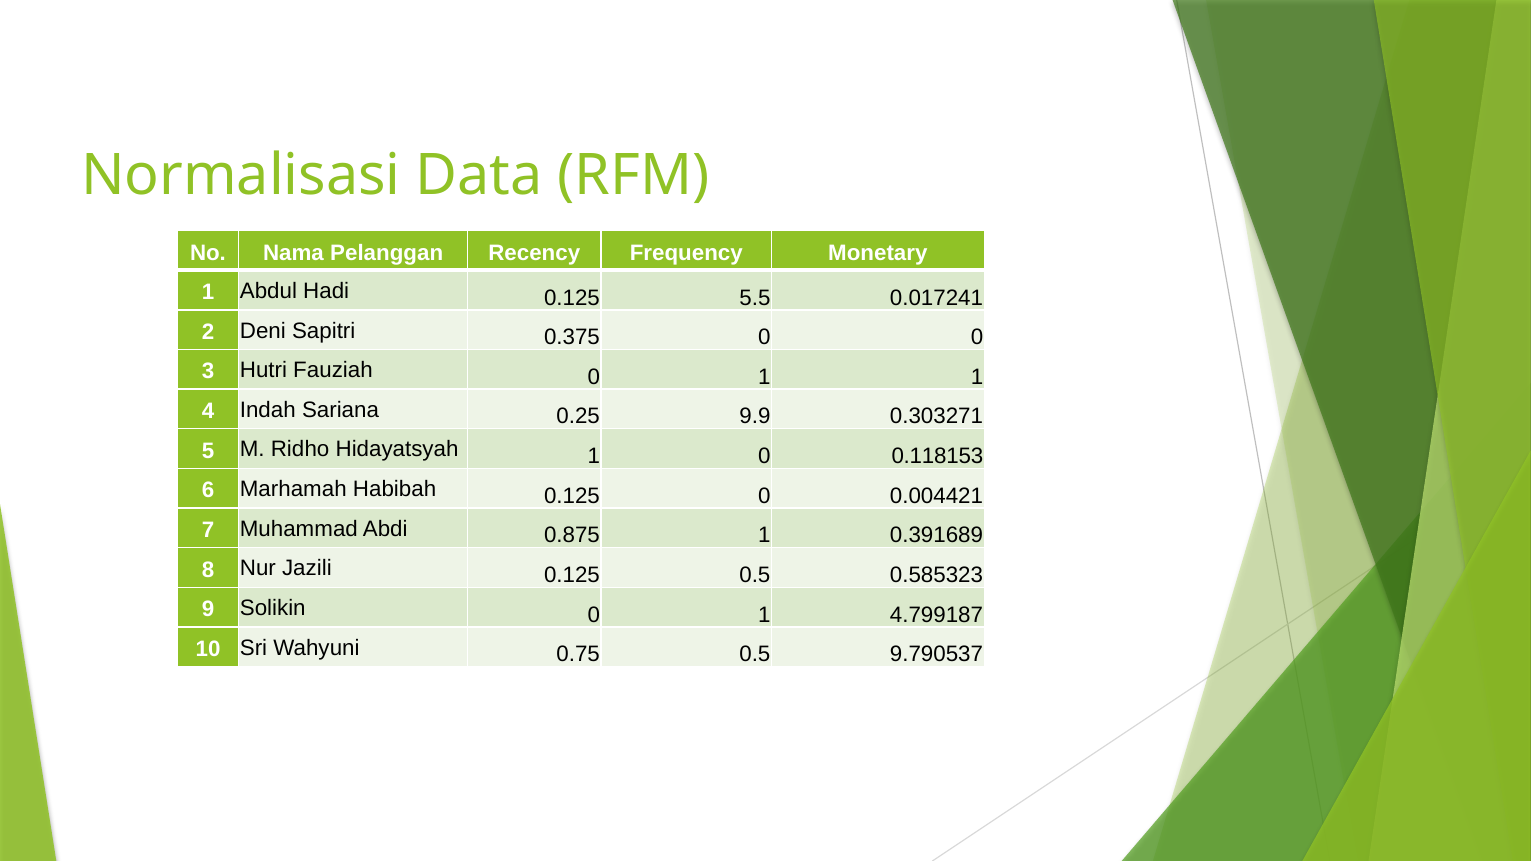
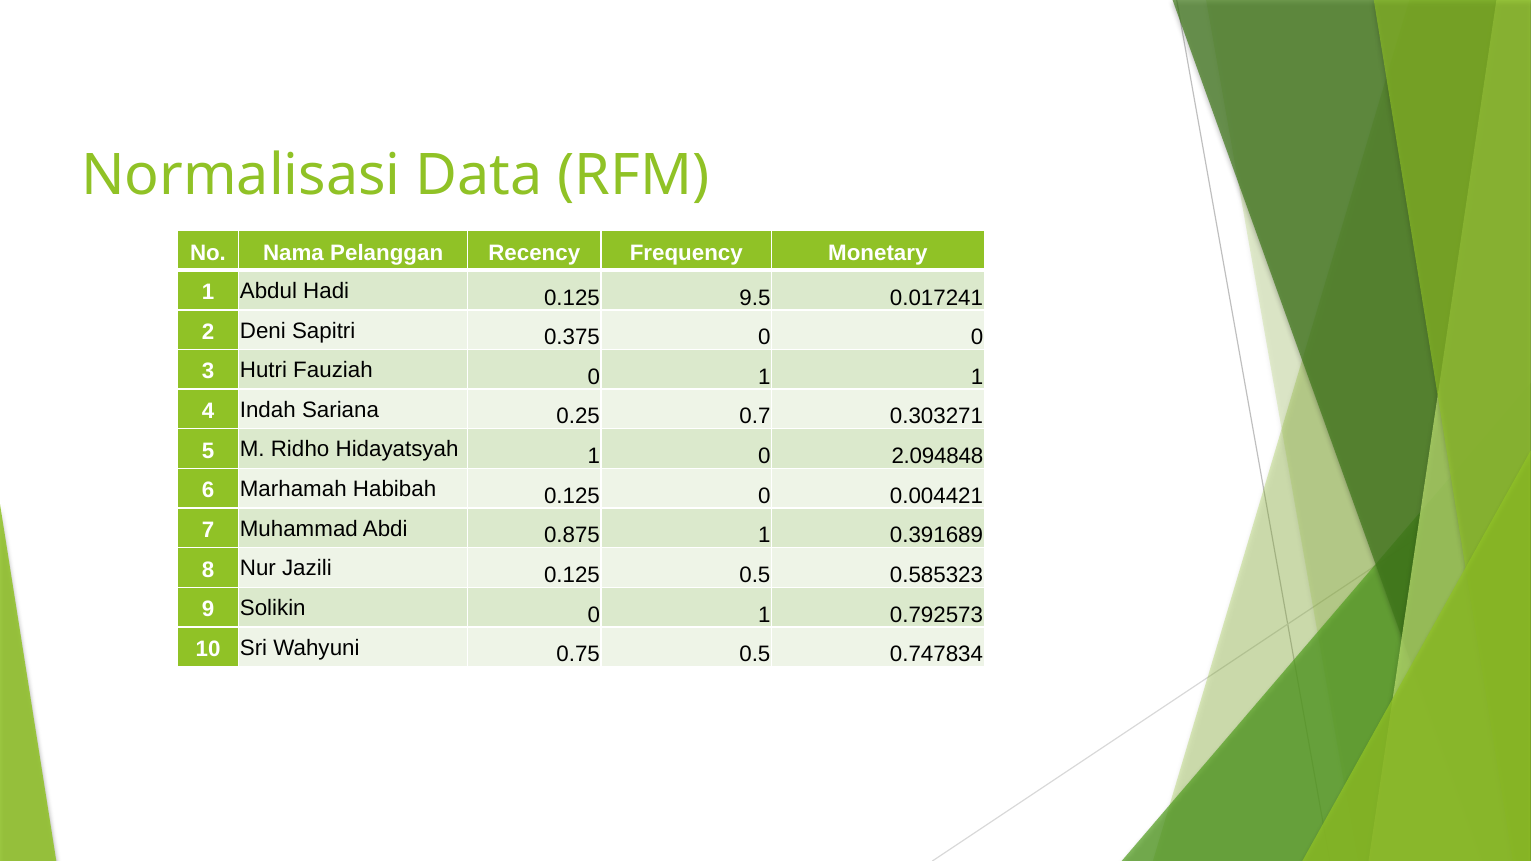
5.5: 5.5 -> 9.5 (755, 298)
9.9: 9.9 -> 0.7 (755, 417)
0.118153: 0.118153 -> 2.094848 (937, 456)
4.799187: 4.799187 -> 0.792573 (937, 615)
9.790537: 9.790537 -> 0.747834 (937, 655)
